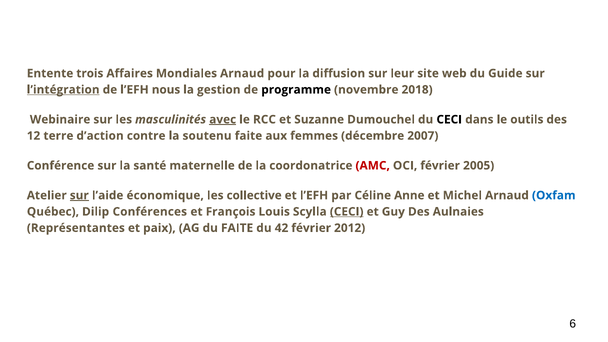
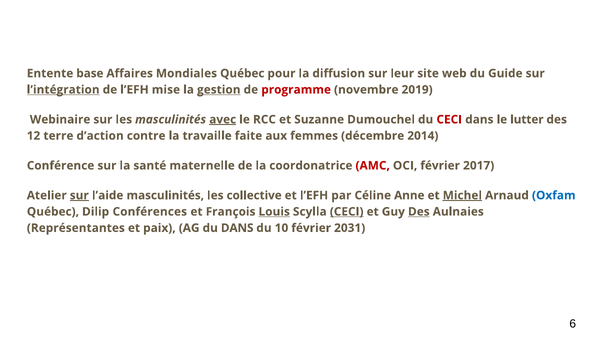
trois: trois -> base (90, 73)
Mondiales Arnaud: Arnaud -> Québec (242, 73)
nous: nous -> mise (166, 90)
gestion underline: none -> present (219, 90)
programme colour: black -> red (296, 90)
2018: 2018 -> 2019 (417, 90)
CECI colour: black -> red (449, 119)
outils: outils -> lutter (527, 119)
soutenu: soutenu -> travaille (207, 136)
2007: 2007 -> 2014 (423, 136)
2005: 2005 -> 2017 (479, 166)
l’aide économique: économique -> masculinités (165, 195)
Michel underline: none -> present (462, 195)
Louis underline: none -> present (274, 212)
Des underline: none -> present (419, 212)
du FAITE: FAITE -> DANS (237, 228)
42: 42 -> 10 (282, 228)
2012: 2012 -> 2031 (350, 228)
